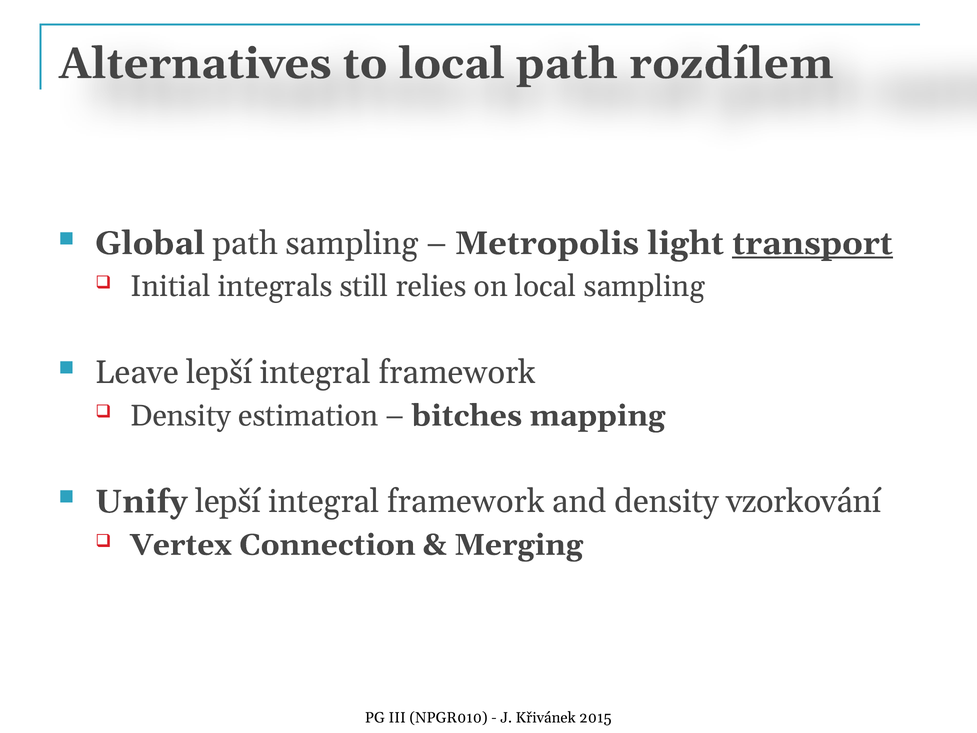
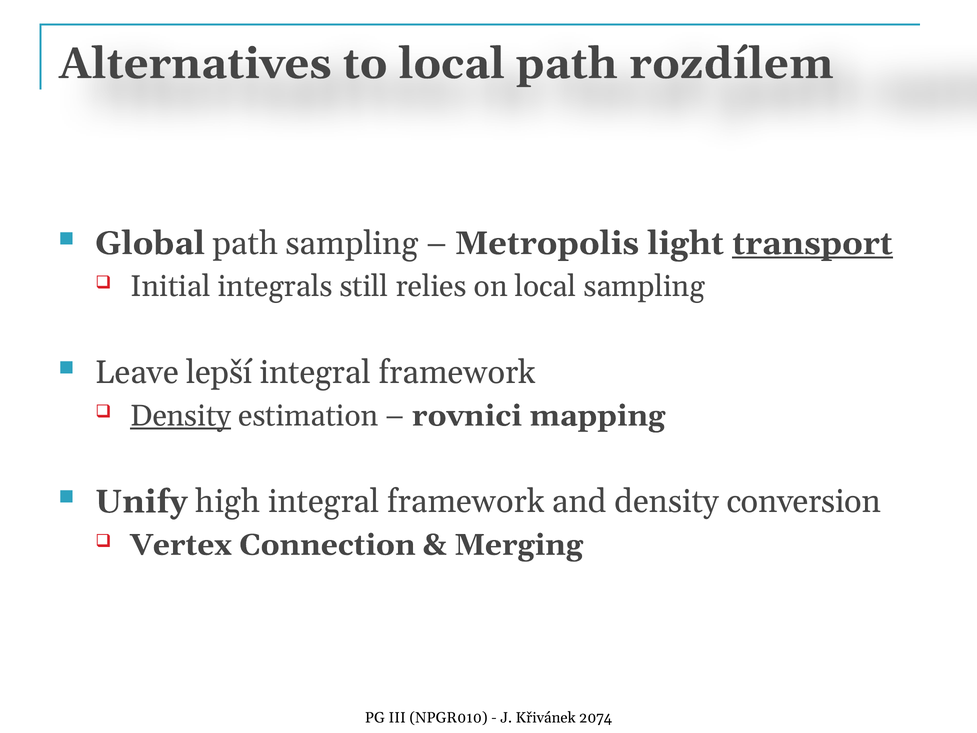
Density underline: none -> present (181, 416)
bitches: bitches -> rovnici (467, 416)
Unify lepší: lepší -> high (228, 502)
vzorkování: vzorkování -> conversion (804, 502)
2015: 2015 -> 2074 (596, 718)
